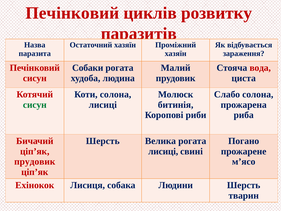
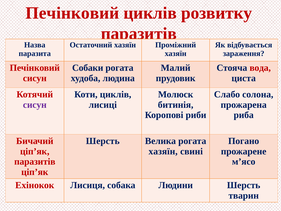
Коти солона: солона -> циклів (116, 94)
сисун colour: green -> purple (35, 105)
лисиці: лисиці -> хазяїн (163, 151)
прудовик: прудовик -> паразитів (35, 161)
